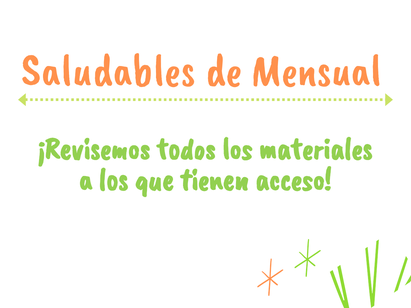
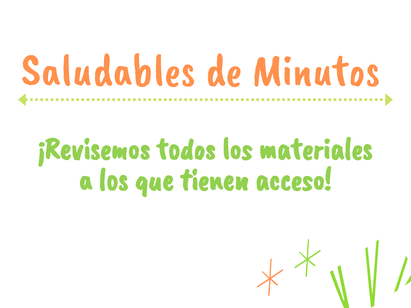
Mensual: Mensual -> Minutos (316, 70)
